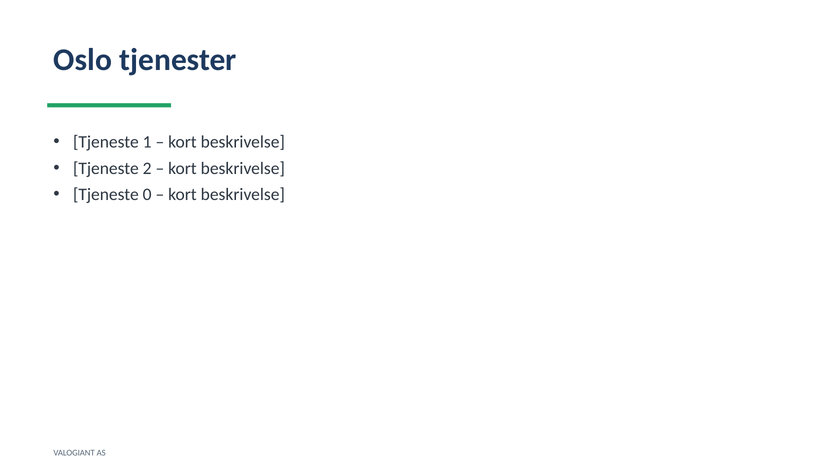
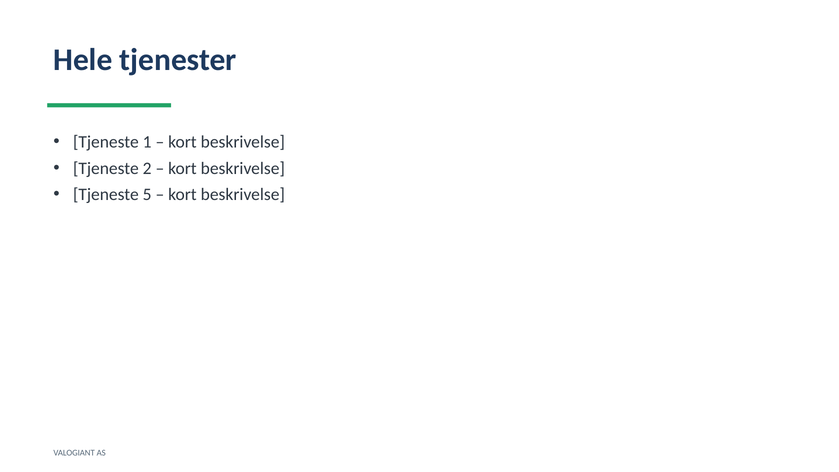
Oslo: Oslo -> Hele (83, 60)
0: 0 -> 5 (147, 195)
